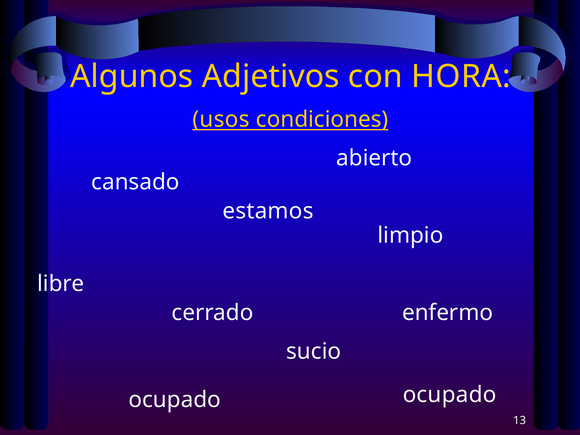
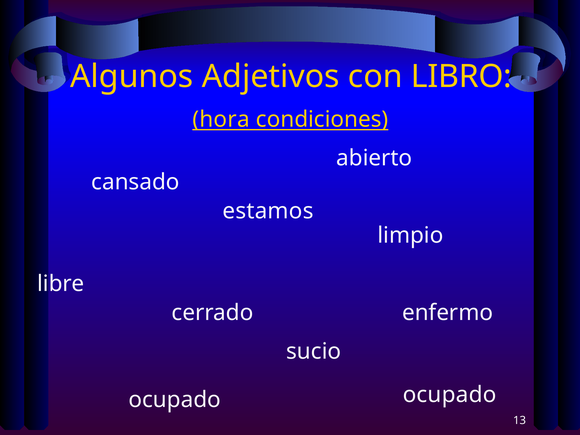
HORA: HORA -> LIBRO (461, 77)
usos: usos -> hora (221, 119)
